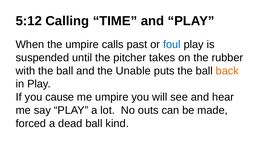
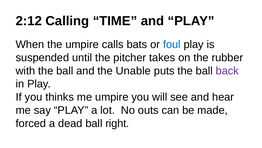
5:12: 5:12 -> 2:12 (29, 21)
past: past -> bats (137, 44)
back colour: orange -> purple (227, 71)
cause: cause -> thinks (60, 97)
kind: kind -> right (117, 123)
